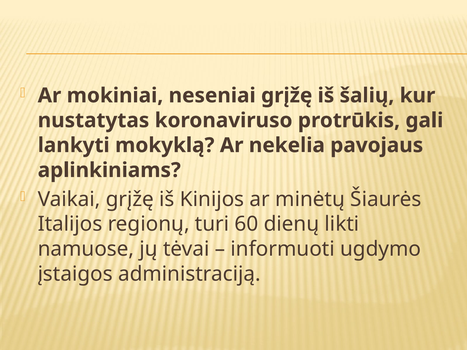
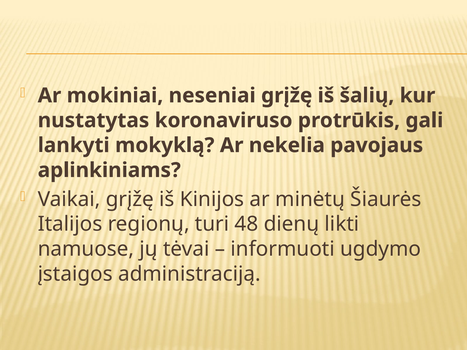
60: 60 -> 48 (246, 224)
